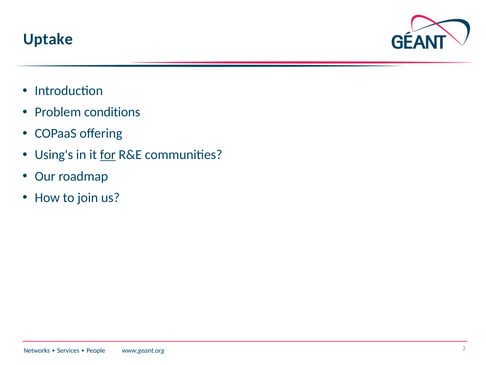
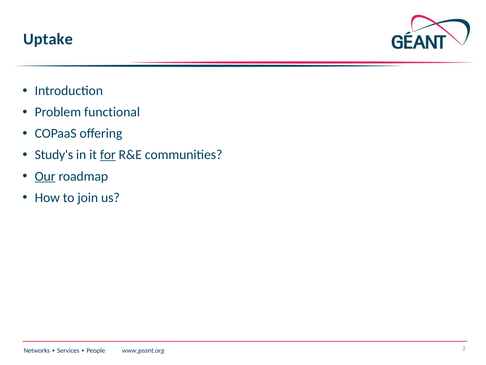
conditions: conditions -> functional (112, 112)
Using's: Using's -> Study's (54, 155)
Our underline: none -> present (45, 176)
